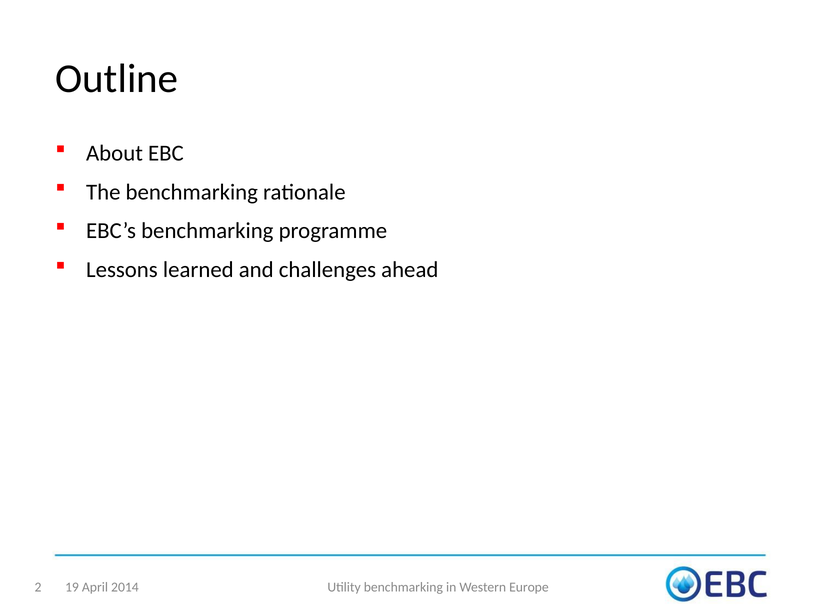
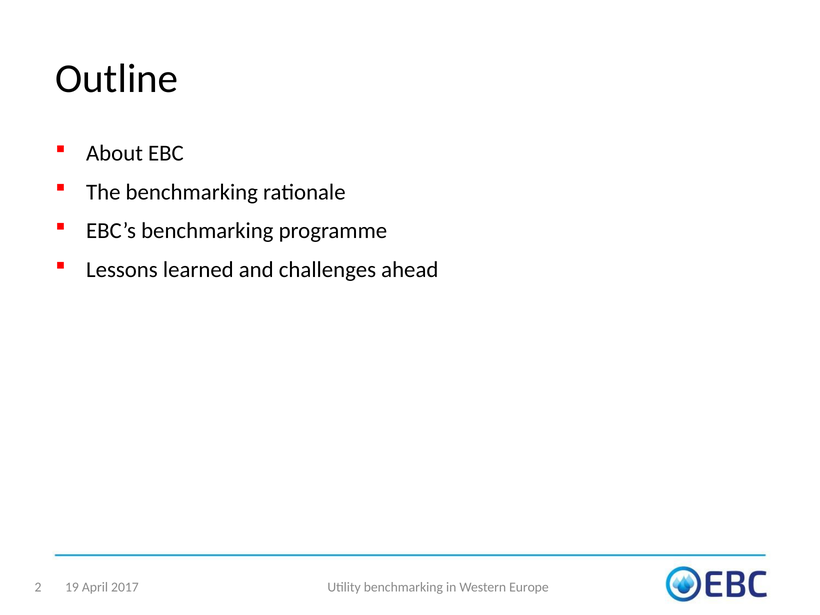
2014: 2014 -> 2017 (125, 587)
